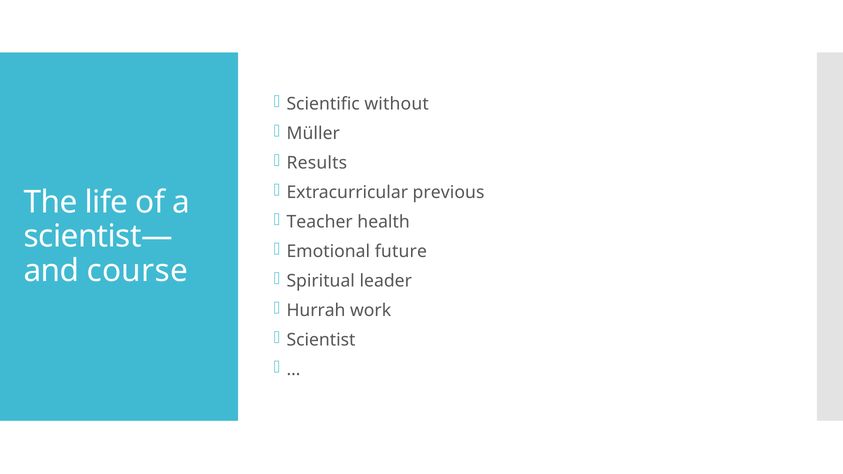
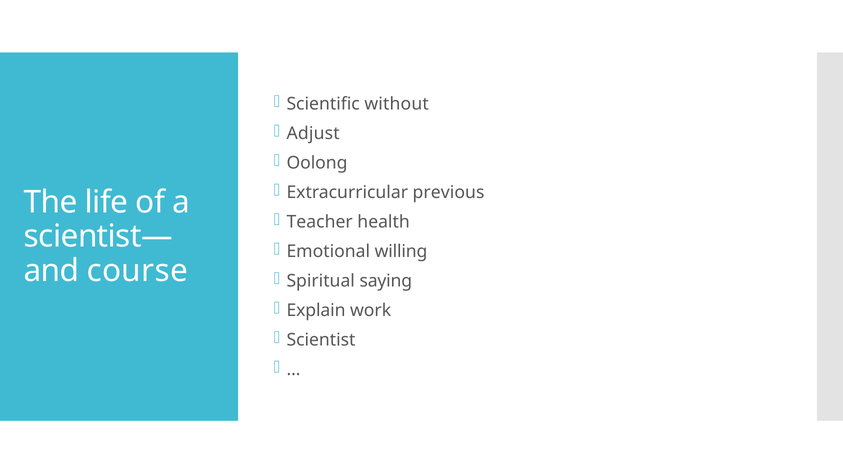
Müller: Müller -> Adjust (313, 133)
Results: Results -> Oolong (317, 163)
future: future -> willing (401, 251)
leader: leader -> saying (386, 281)
Hurrah: Hurrah -> Explain (316, 310)
